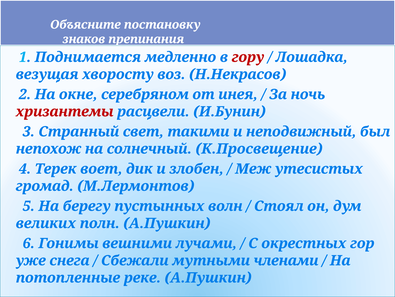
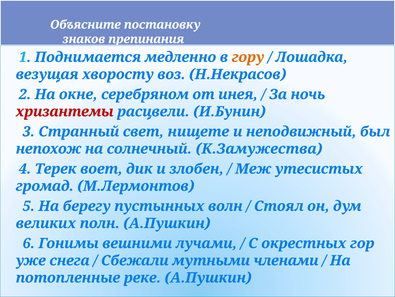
гору colour: red -> orange (248, 57)
такими: такими -> нищете (198, 131)
К.Просвещение: К.Просвещение -> К.Замужества (259, 148)
